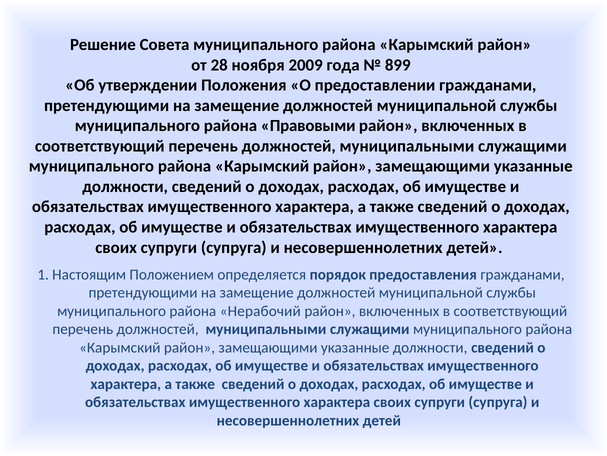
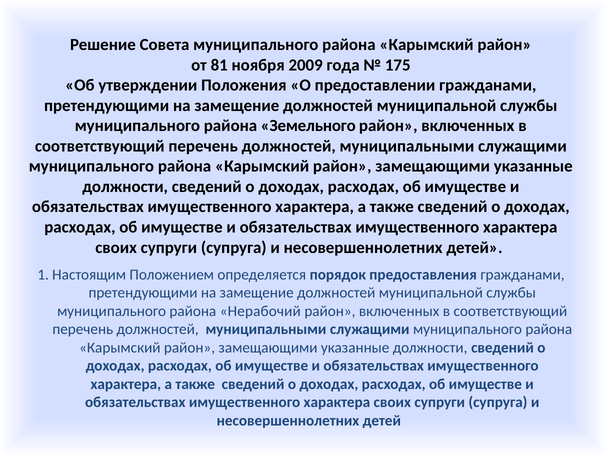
28: 28 -> 81 (219, 65)
899: 899 -> 175 (398, 65)
Правовыми: Правовыми -> Земельного (308, 126)
